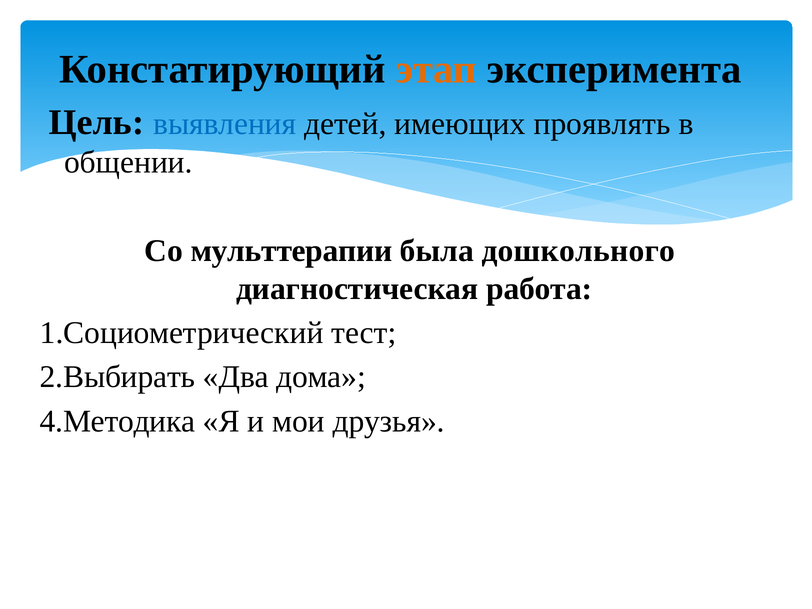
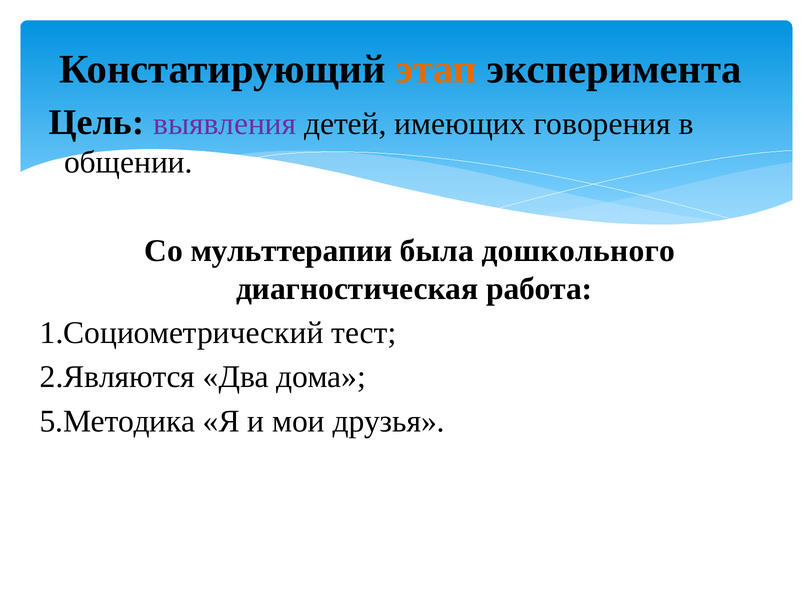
выявления colour: blue -> purple (225, 124)
проявлять: проявлять -> говорения (602, 124)
2.Выбирать: 2.Выбирать -> 2.Являются (117, 377)
4.Методика: 4.Методика -> 5.Методика (117, 421)
